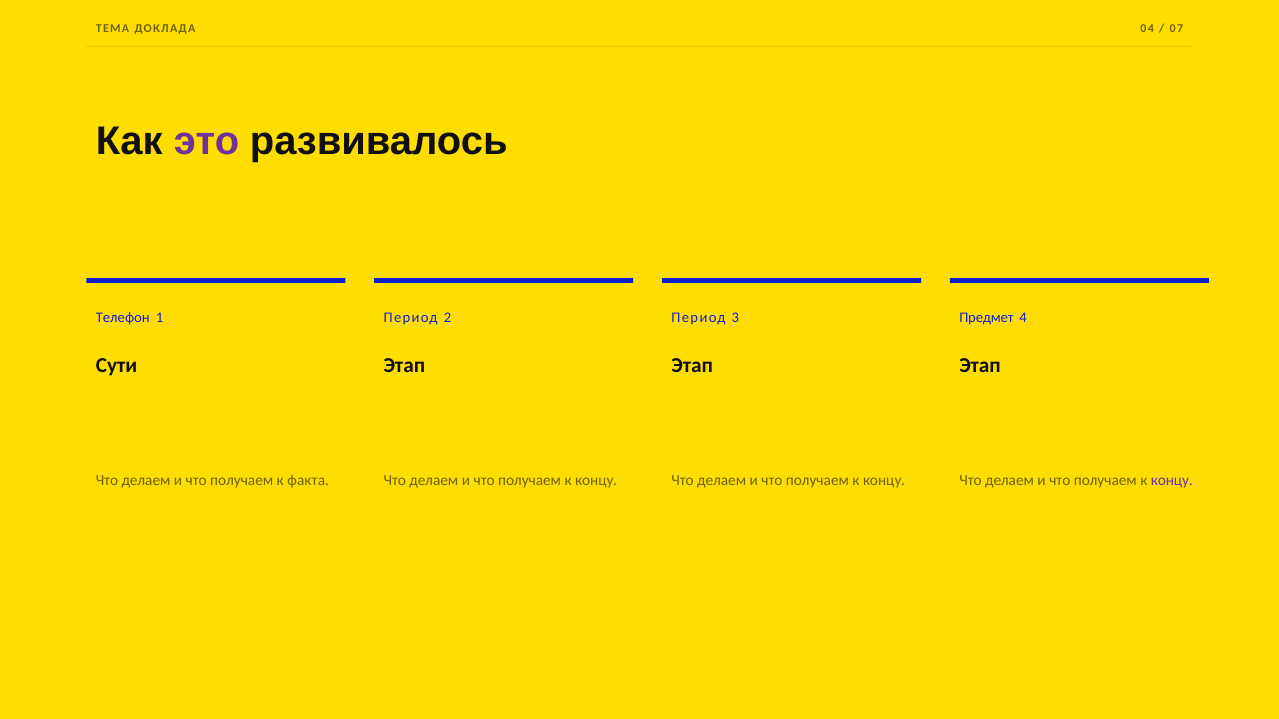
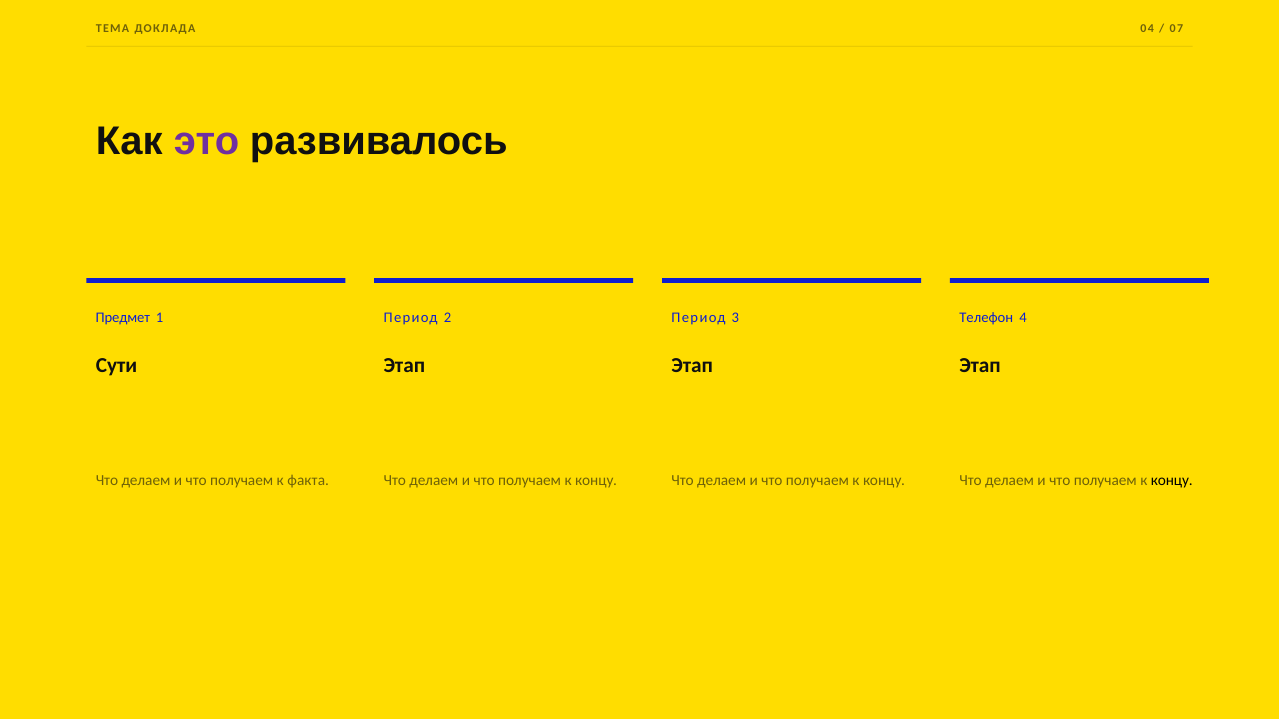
Телефон: Телефон -> Предмет (123, 318)
Предмет: Предмет -> Телефон (986, 318)
концу colour: purple -> black (1172, 481)
